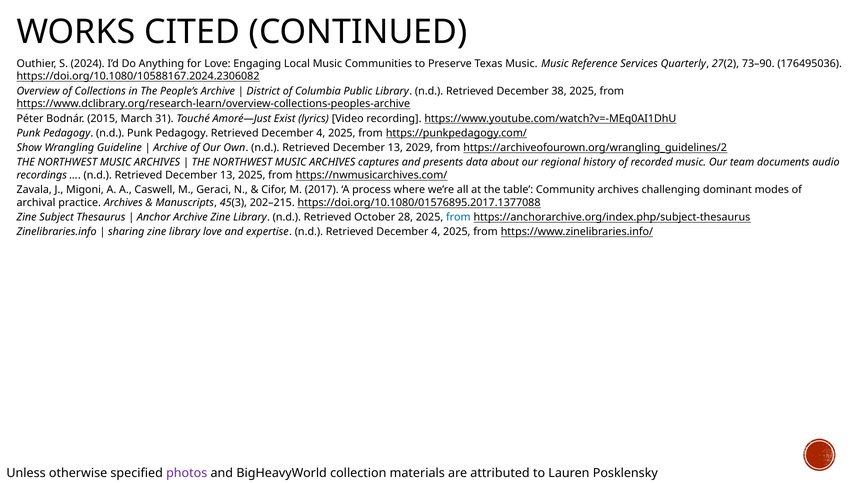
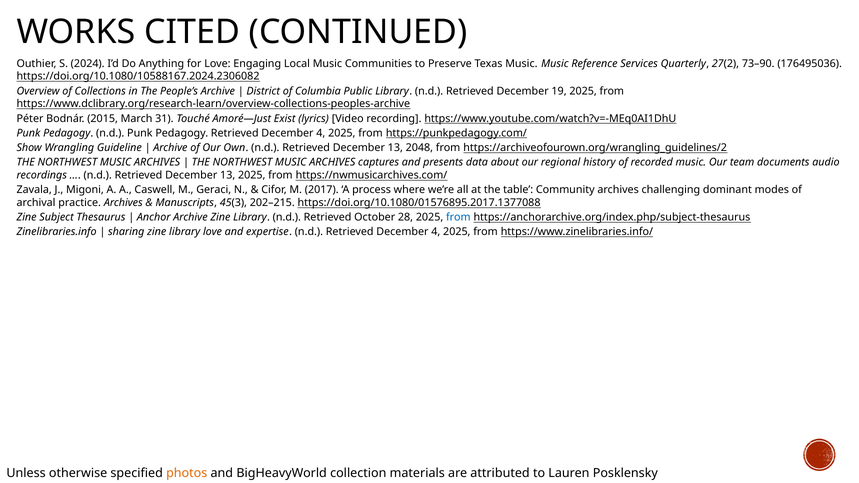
38: 38 -> 19 (559, 91)
2029: 2029 -> 2048 (419, 148)
photos colour: purple -> orange (187, 473)
